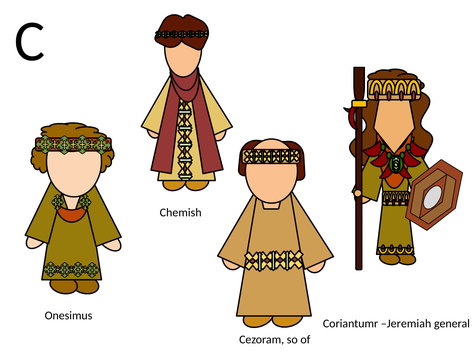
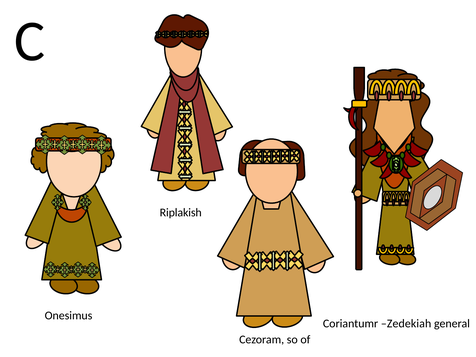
Chemish: Chemish -> Riplakish (181, 213)
Jeremiah: Jeremiah -> Zedekiah (406, 324)
